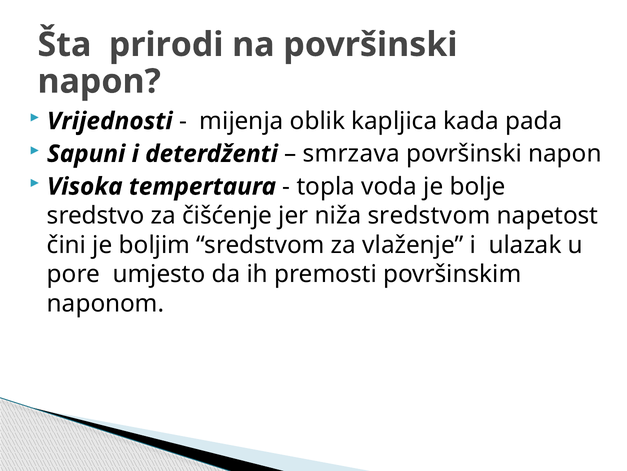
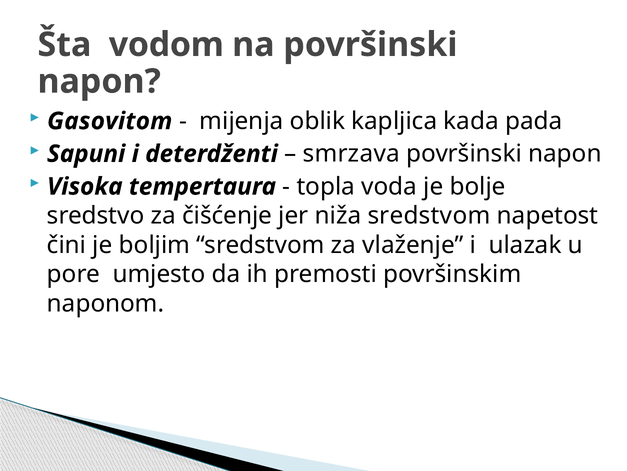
prirodi: prirodi -> vodom (166, 45)
Vrijednosti: Vrijednosti -> Gasovitom (110, 121)
